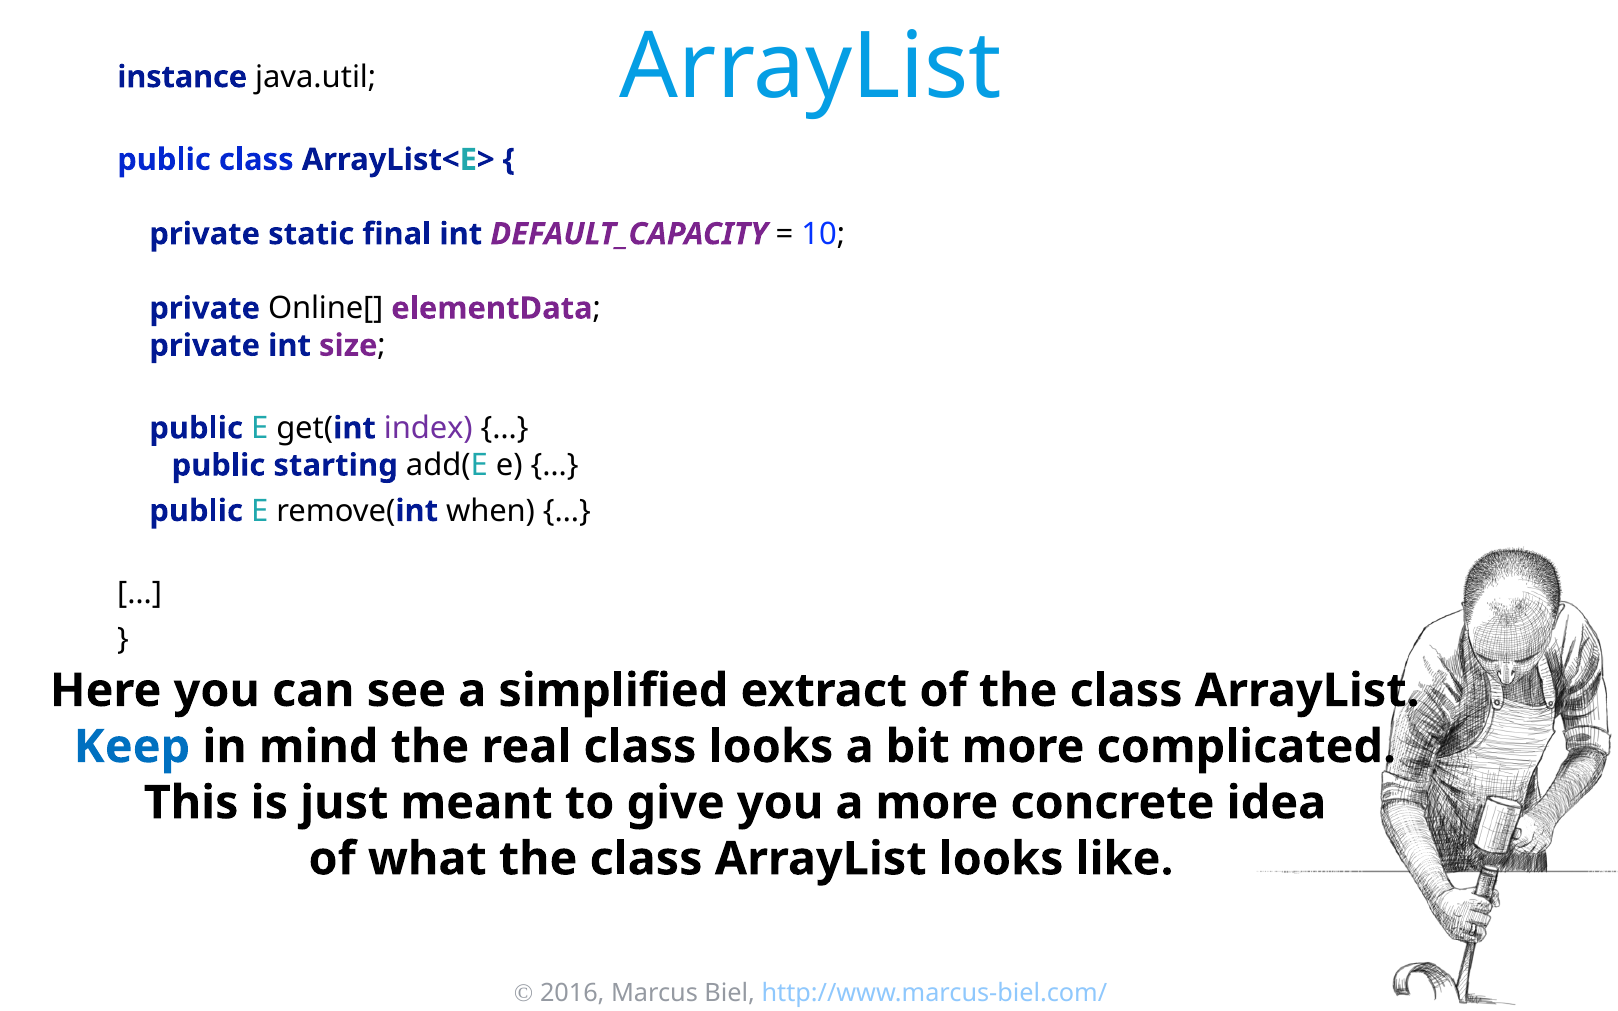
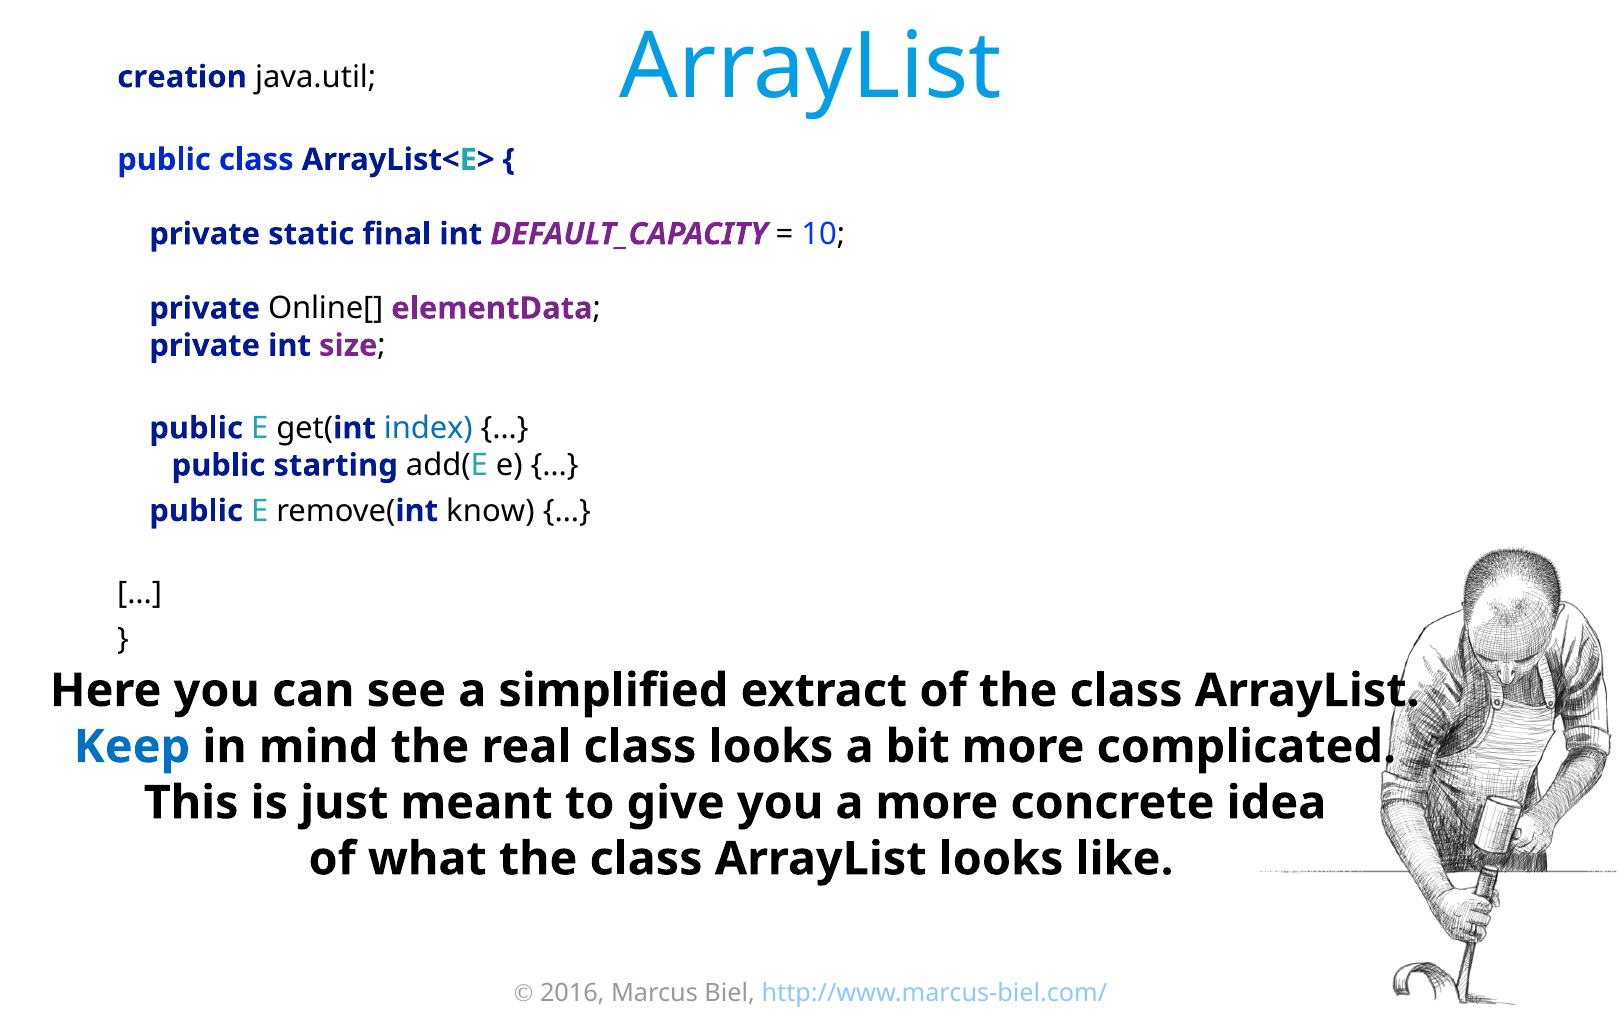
instance: instance -> creation (182, 77)
index colour: purple -> blue (428, 428)
when: when -> know (490, 511)
